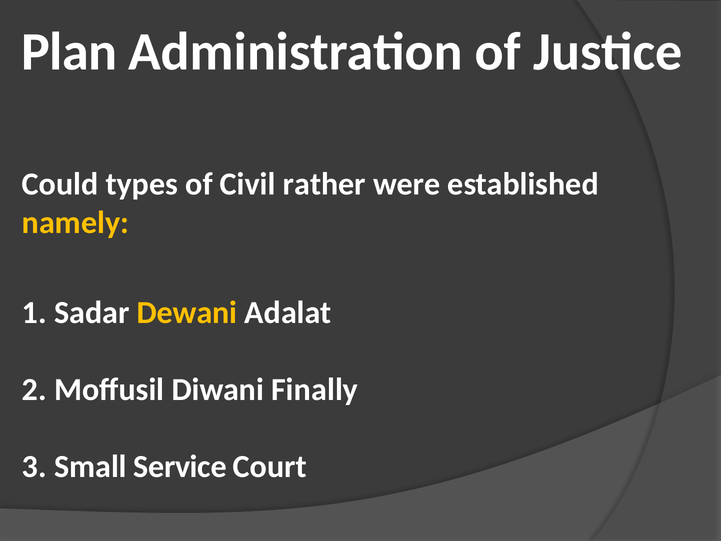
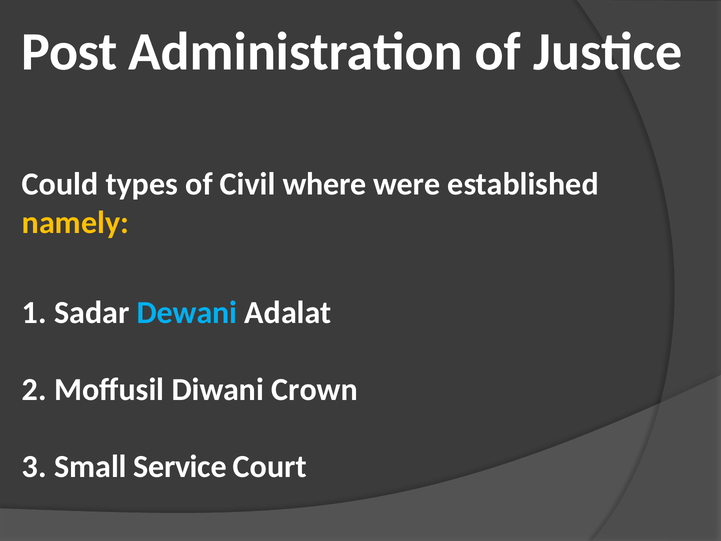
Plan: Plan -> Post (69, 52)
rather: rather -> where (325, 184)
Dewani colour: yellow -> light blue (187, 312)
Finally: Finally -> Crown (315, 389)
